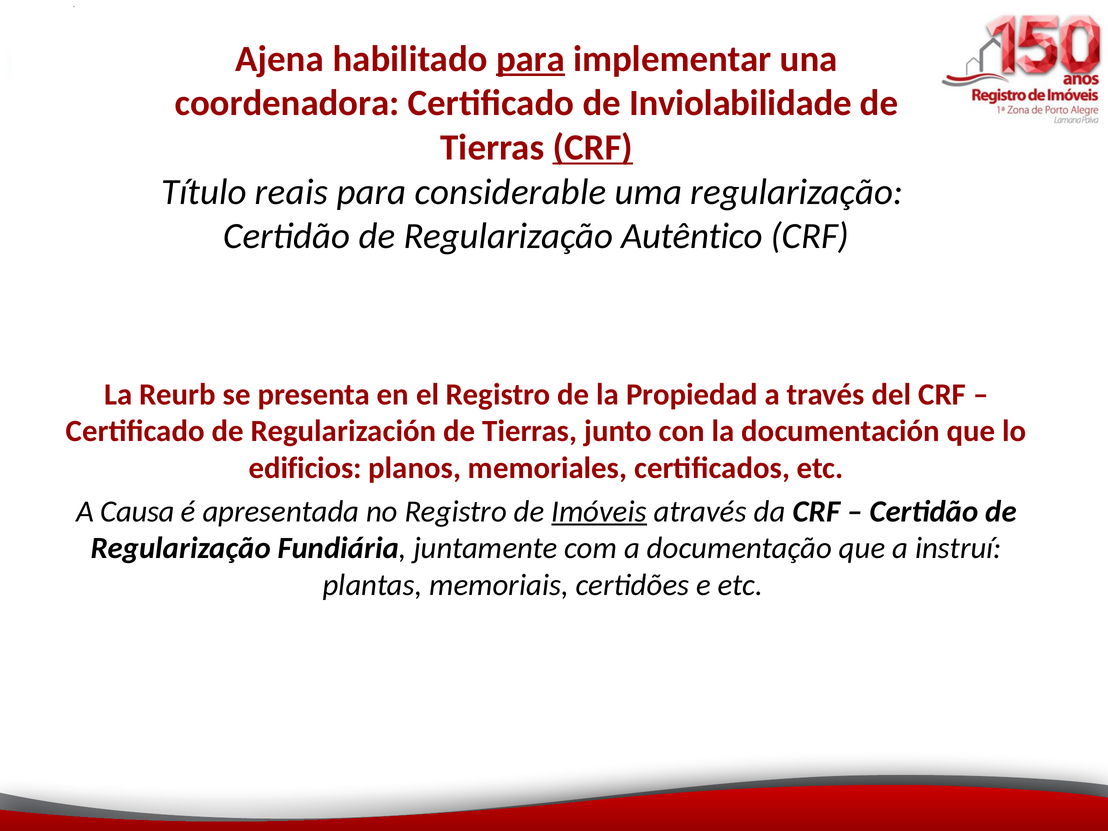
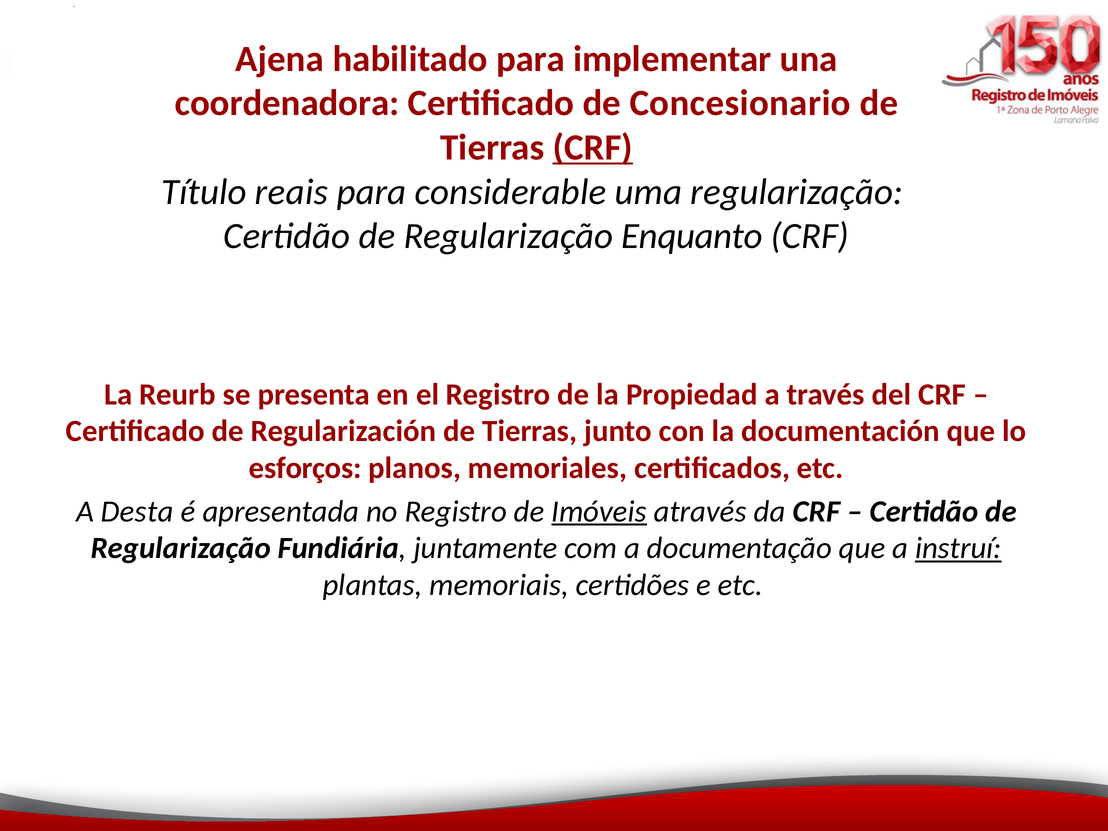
para underline: present -> none (531, 59)
Inviolabilidade: Inviolabilidade -> Concesionario (740, 103)
Autêntico: Autêntico -> Enquanto (692, 236)
edificios: edificios -> esforços (305, 468)
Causa: Causa -> Desta (137, 511)
instruí underline: none -> present (958, 548)
